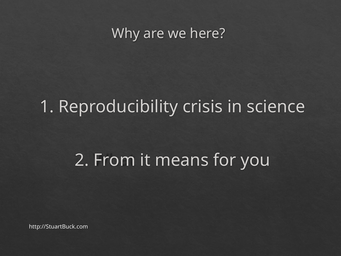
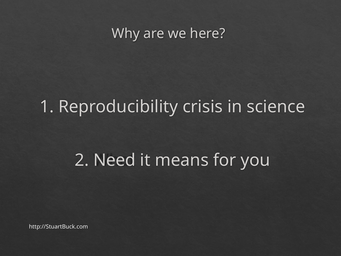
From: From -> Need (114, 160)
